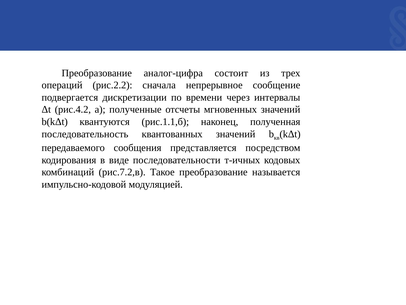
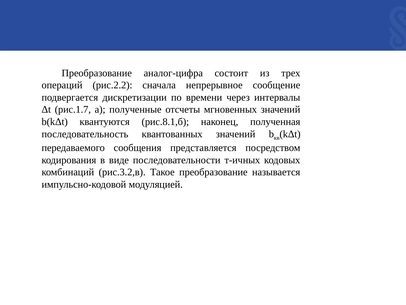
рис.4.2: рис.4.2 -> рис.1.7 (73, 109)
рис.1.1,б: рис.1.1,б -> рис.8.1,б (165, 122)
рис.7.2,в: рис.7.2,в -> рис.3.2,в (122, 172)
